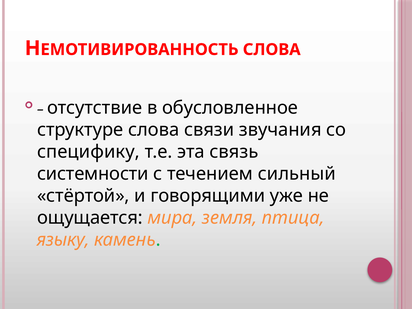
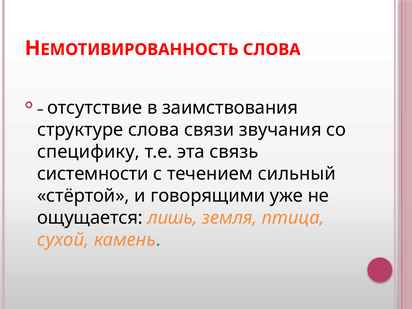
обусловленное: обусловленное -> заимствования (230, 108)
мира: мира -> лишь (173, 218)
языку: языку -> сухой (63, 240)
